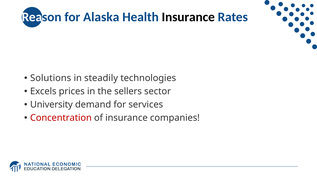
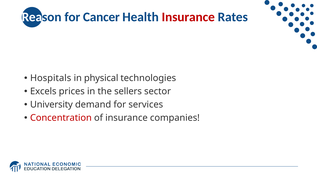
Alaska: Alaska -> Cancer (101, 17)
Insurance colour: black -> red (188, 17)
Solutions: Solutions -> Hospitals (51, 78)
steadily: steadily -> physical (101, 78)
